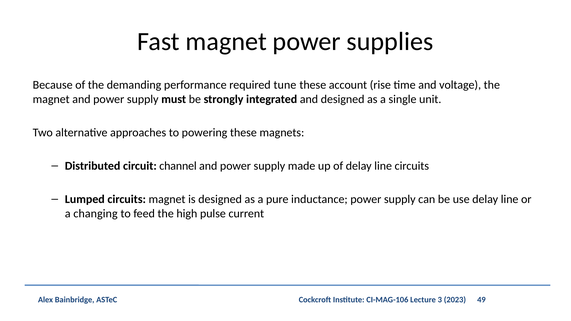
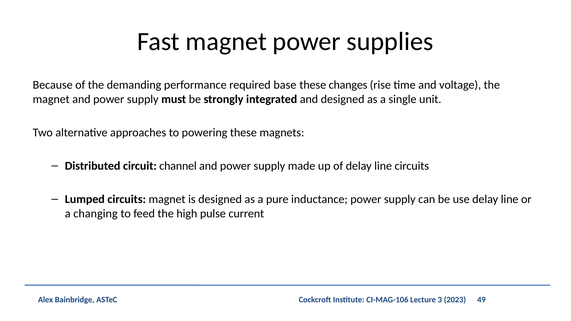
tune: tune -> base (285, 85)
account: account -> changes (348, 85)
